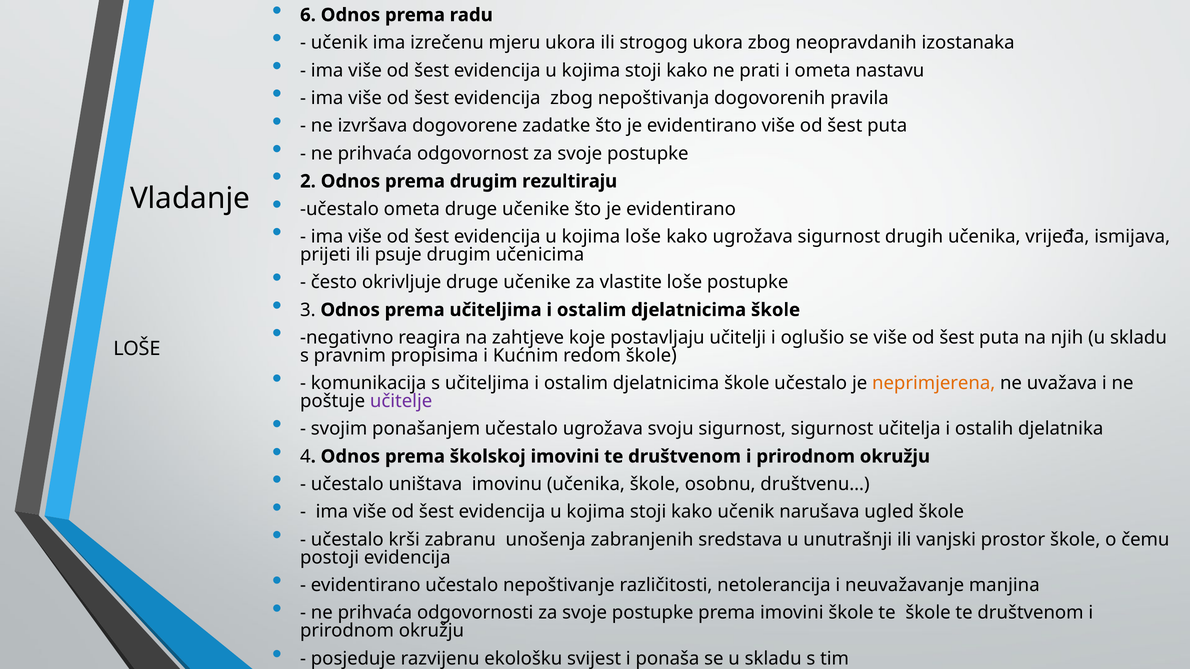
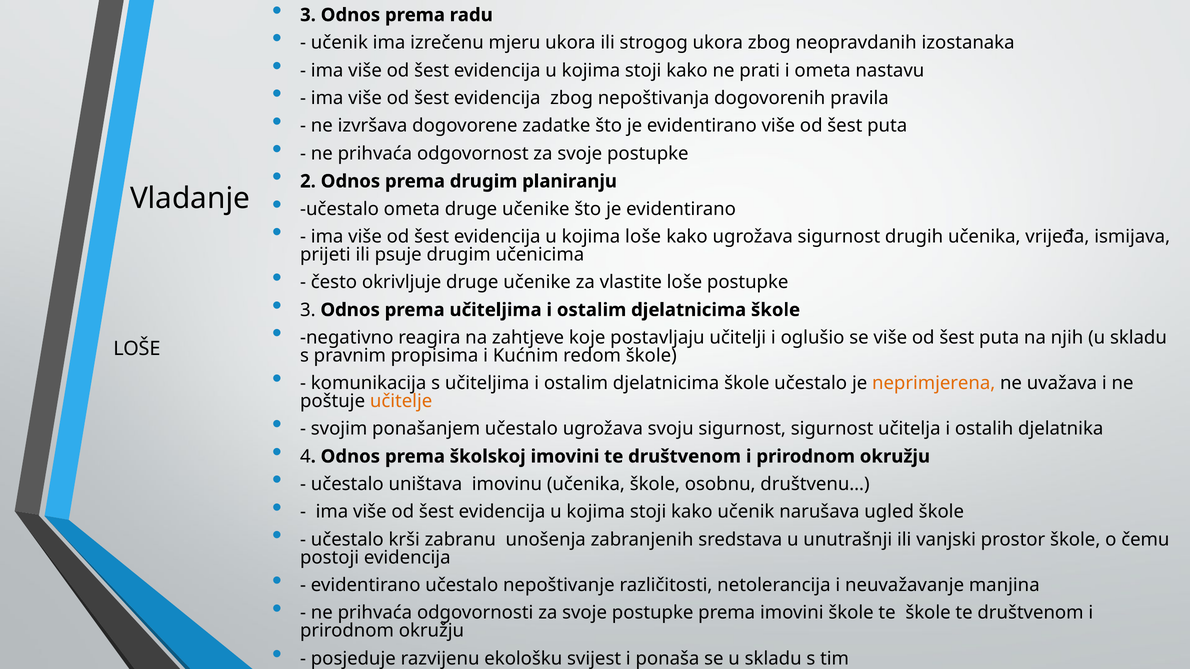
6: 6 -> 3 (308, 15)
rezultiraju: rezultiraju -> planiranju (570, 181)
učitelje colour: purple -> orange (401, 401)
